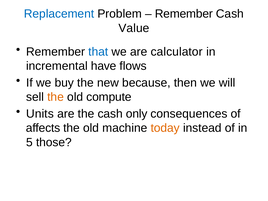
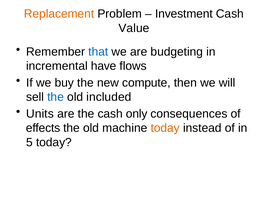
Replacement colour: blue -> orange (59, 14)
Remember: Remember -> Investment (184, 14)
calculator: calculator -> budgeting (177, 52)
because: because -> compute (146, 83)
the colour: orange -> blue (56, 97)
compute: compute -> included (109, 97)
affects: affects -> effects (43, 128)
5 those: those -> today (54, 142)
